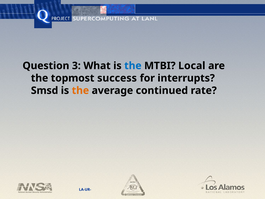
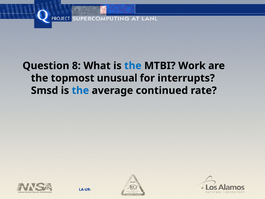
3: 3 -> 8 (76, 66)
Local: Local -> Work (192, 66)
success: success -> unusual (117, 78)
the colour: orange -> blue (80, 90)
